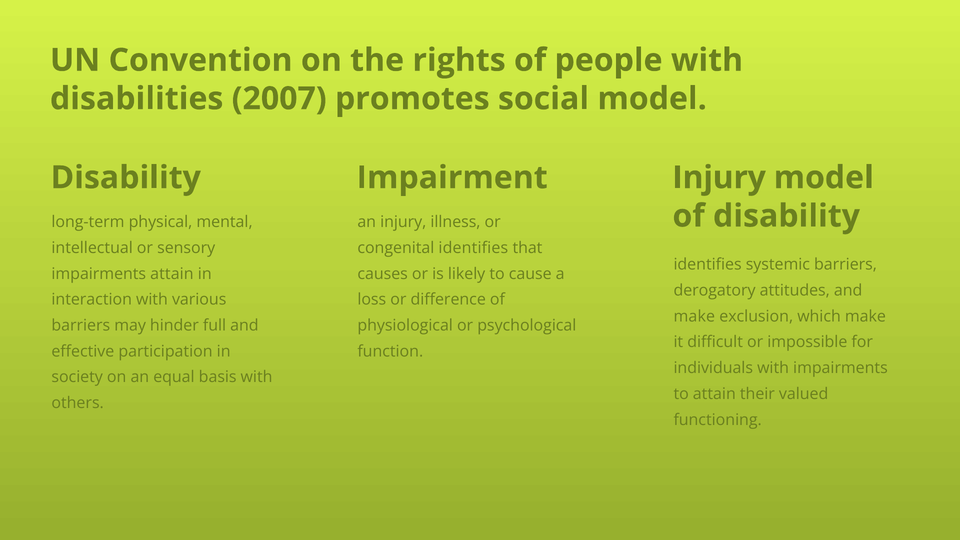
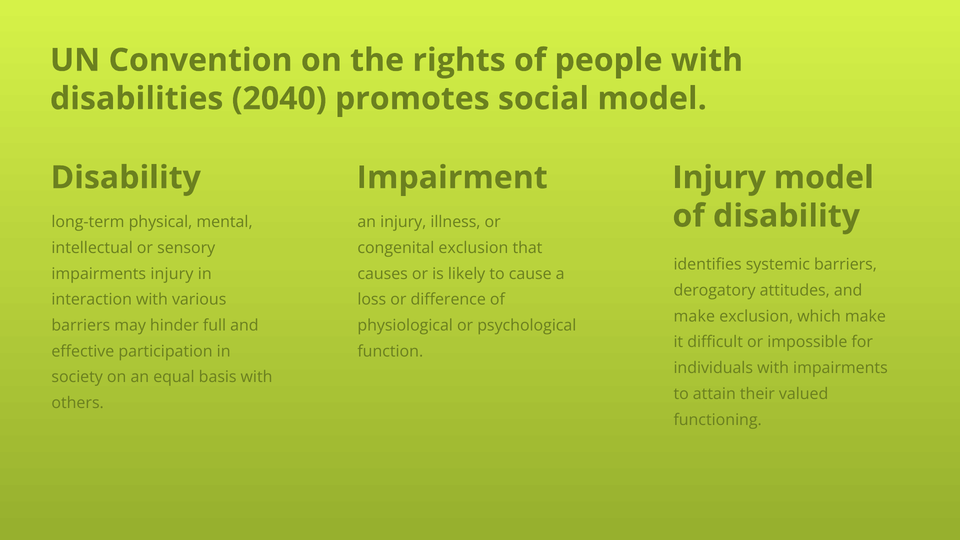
2007: 2007 -> 2040 (279, 99)
congenital identifies: identifies -> exclusion (473, 248)
impairments attain: attain -> injury (172, 274)
